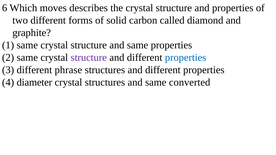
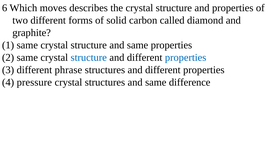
structure colour: purple -> blue (89, 58)
diameter: diameter -> pressure (34, 82)
converted: converted -> difference (190, 82)
